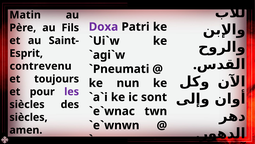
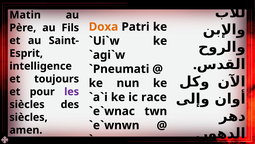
Doxa colour: purple -> orange (103, 27)
contrevenu: contrevenu -> intelligence (41, 66)
sont: sont -> race (154, 97)
